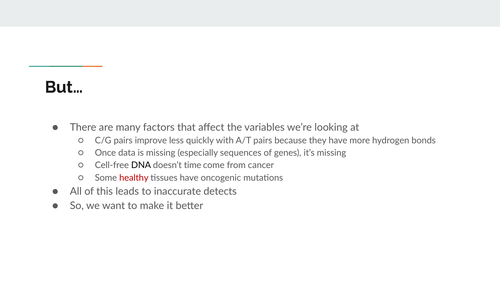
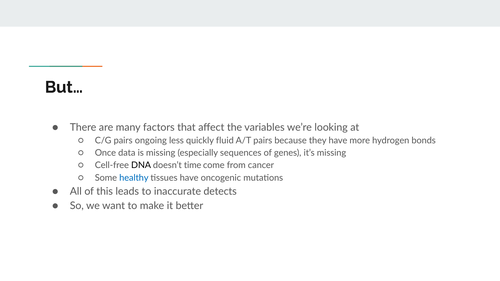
improve: improve -> ongoing (151, 141)
with: with -> fluid (225, 141)
healthy colour: red -> blue (134, 178)
